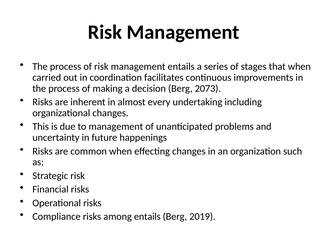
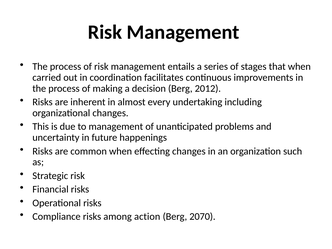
2073: 2073 -> 2012 (208, 88)
among entails: entails -> action (147, 217)
2019: 2019 -> 2070 (202, 217)
